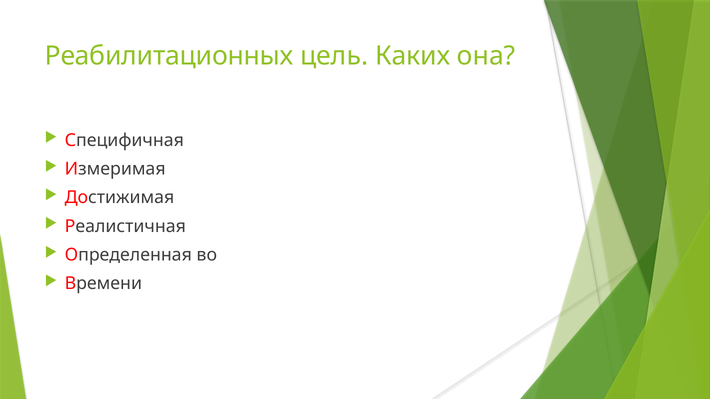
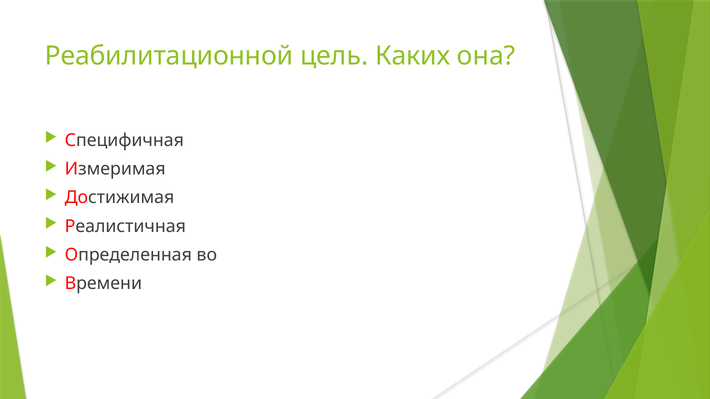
Реабилитационных: Реабилитационных -> Реабилитационной (169, 56)
